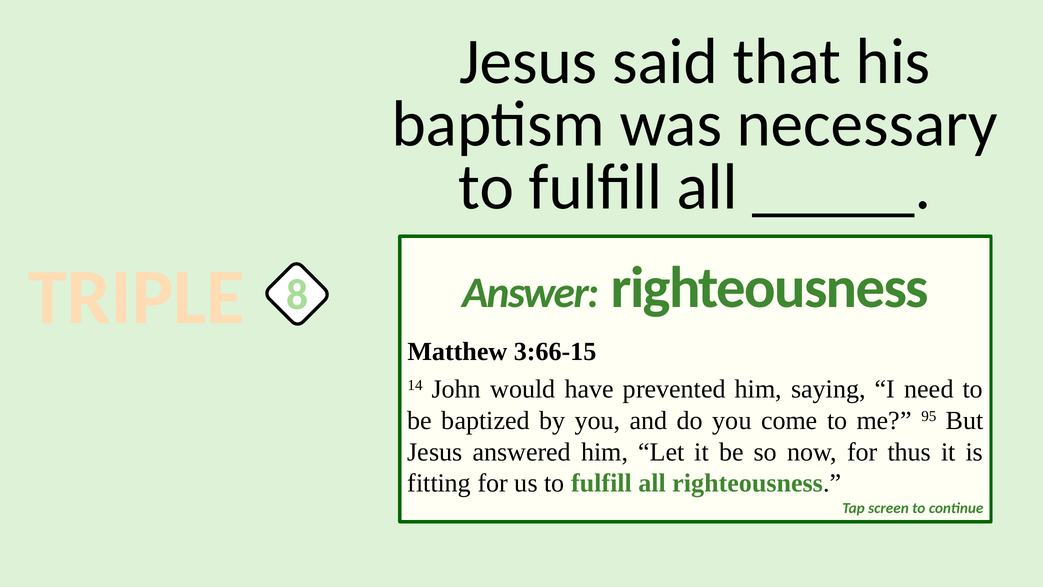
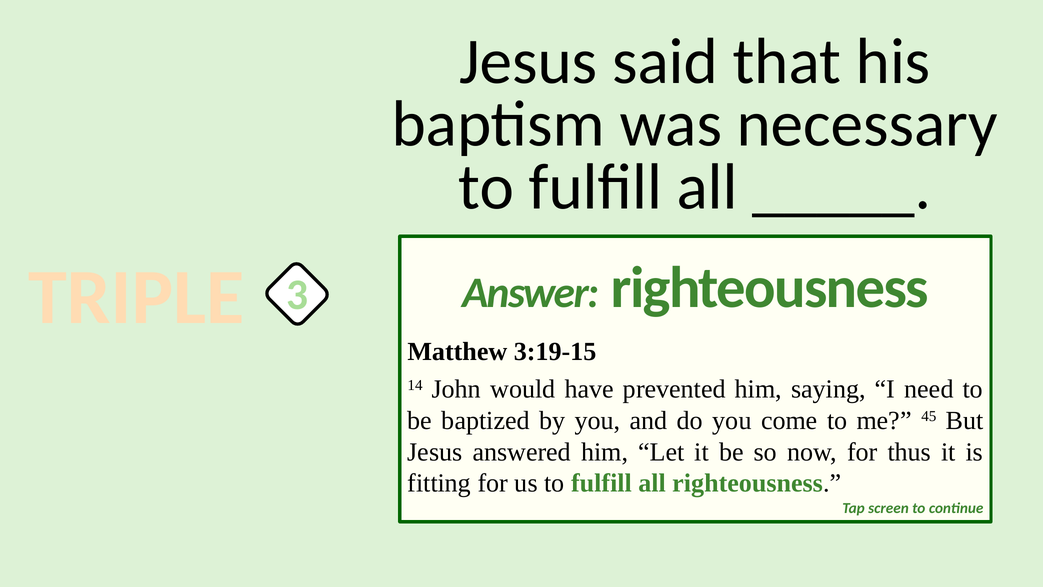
8: 8 -> 3 (297, 295)
3:66-15: 3:66-15 -> 3:19-15 (555, 351)
95: 95 -> 45 (929, 416)
